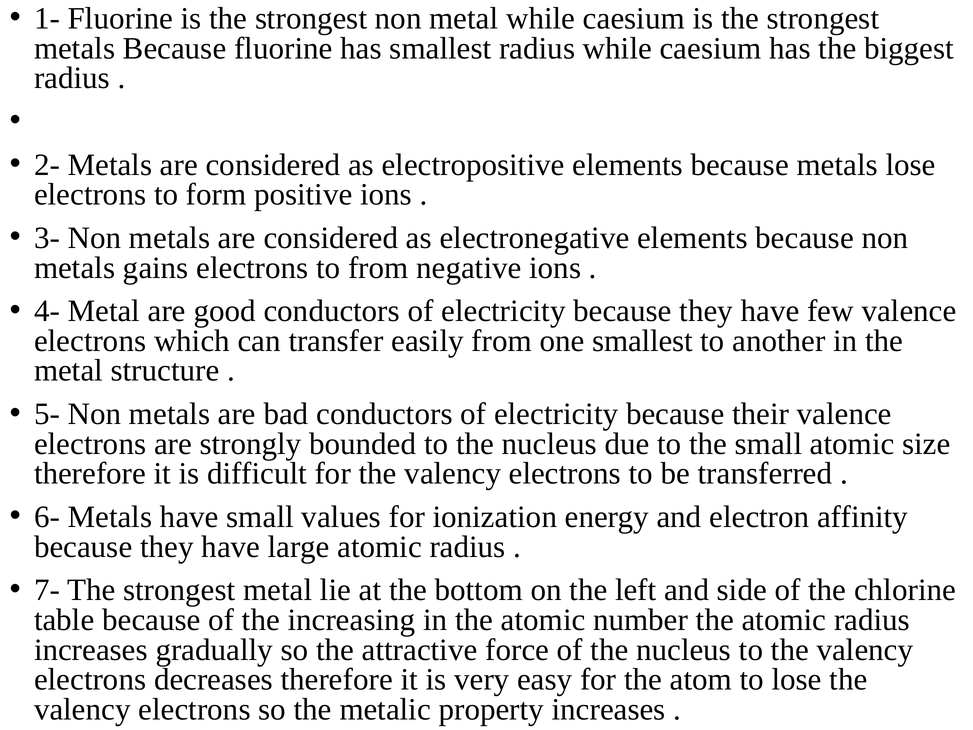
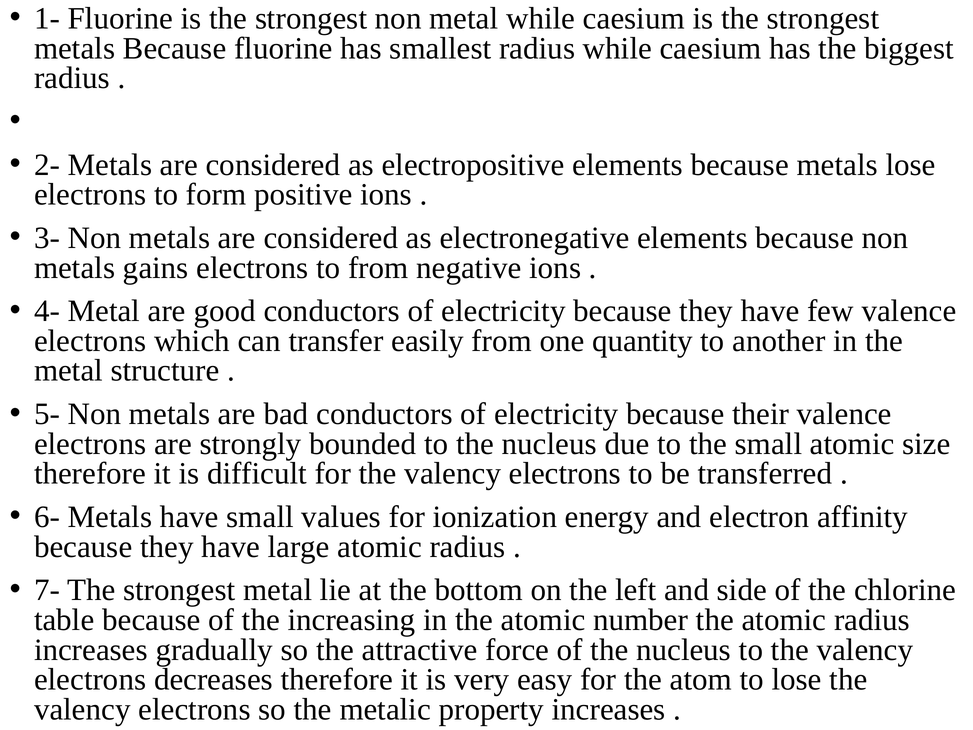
one smallest: smallest -> quantity (643, 341)
